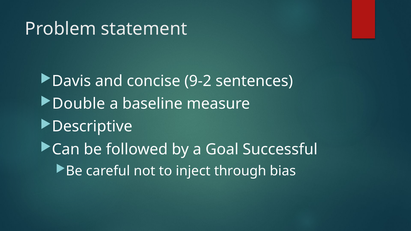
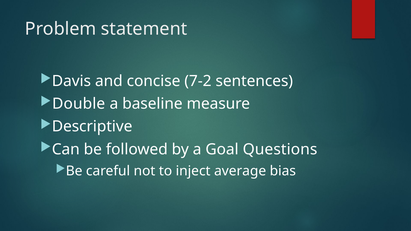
9-2: 9-2 -> 7-2 (198, 81)
Successful: Successful -> Questions (280, 149)
through: through -> average (240, 171)
